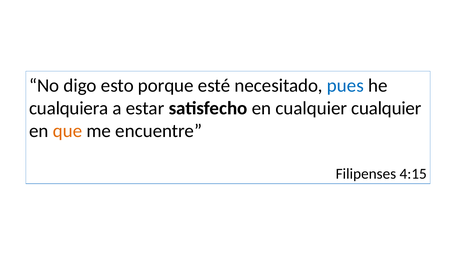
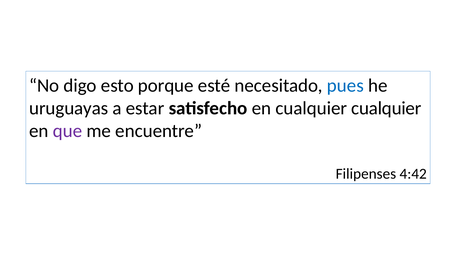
cualquiera: cualquiera -> uruguayas (69, 108)
que colour: orange -> purple (67, 131)
4:15: 4:15 -> 4:42 (413, 174)
